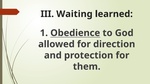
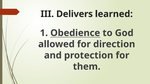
Waiting: Waiting -> Delivers (75, 14)
